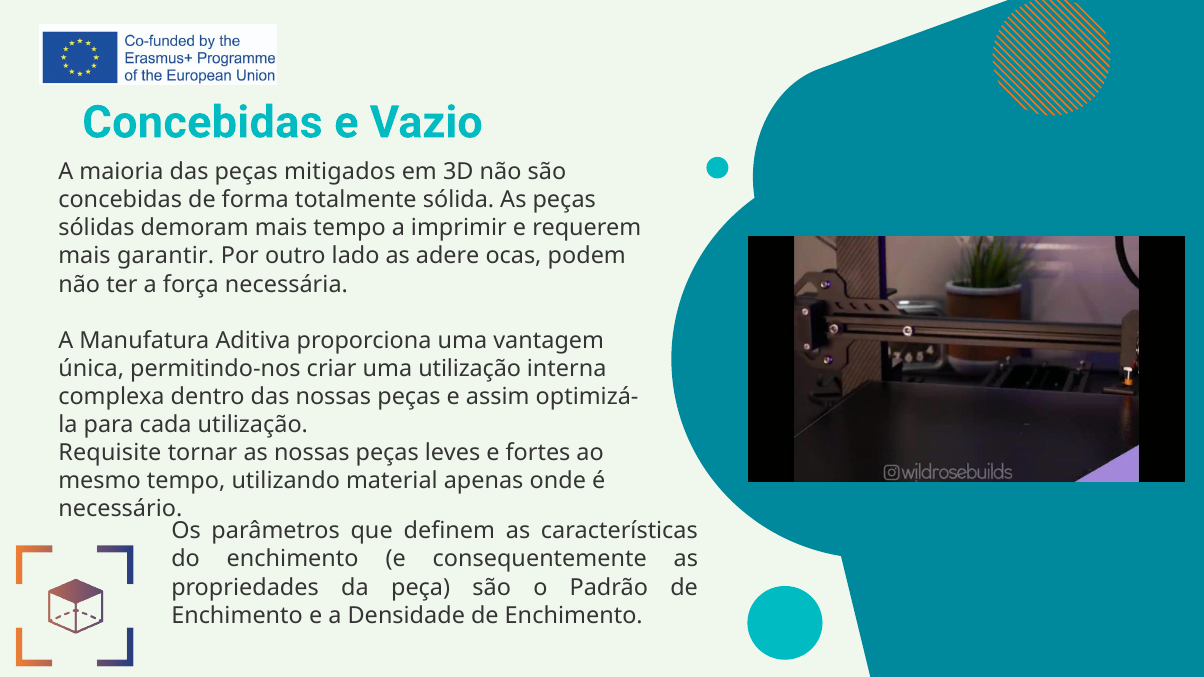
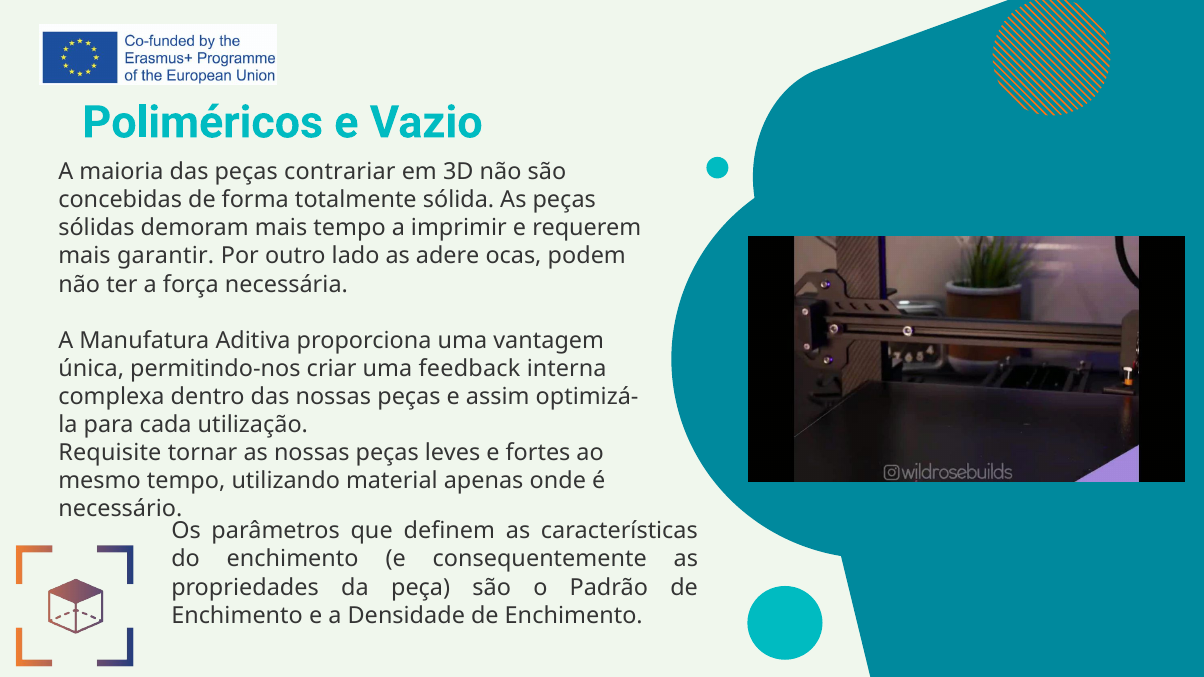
Concebidas: Concebidas -> Poliméricos (203, 123)
mitigados: mitigados -> contrariar (340, 172)
uma utilização: utilização -> feedback (469, 369)
